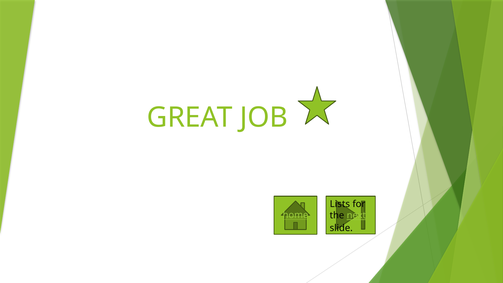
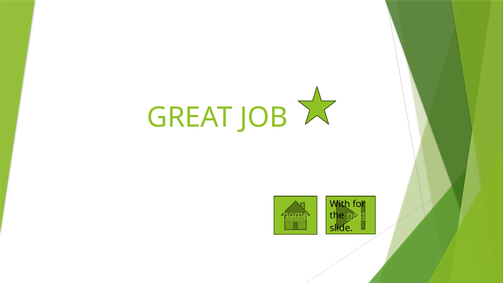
Lists: Lists -> With (340, 204)
